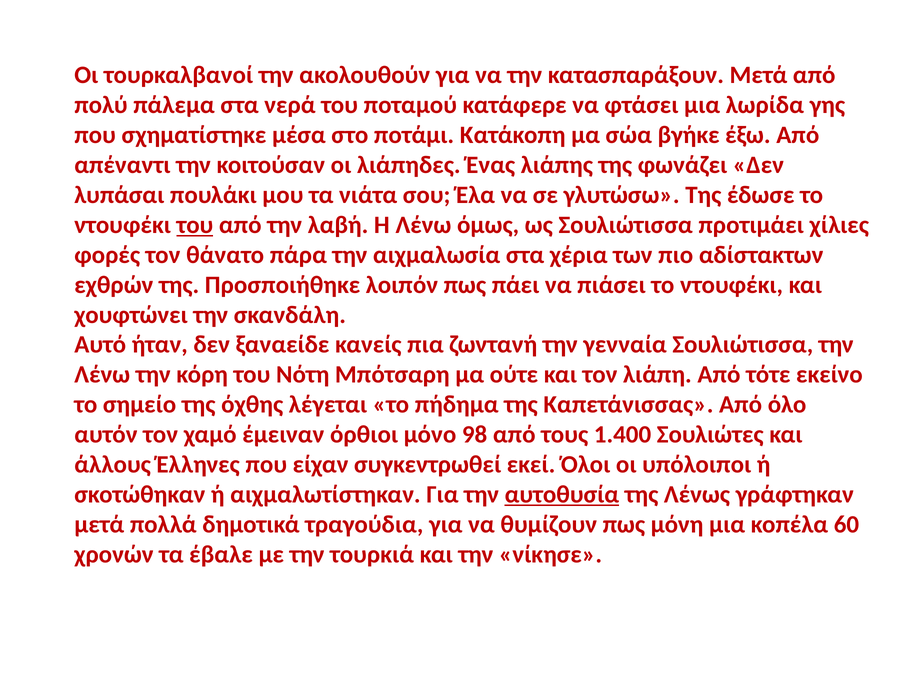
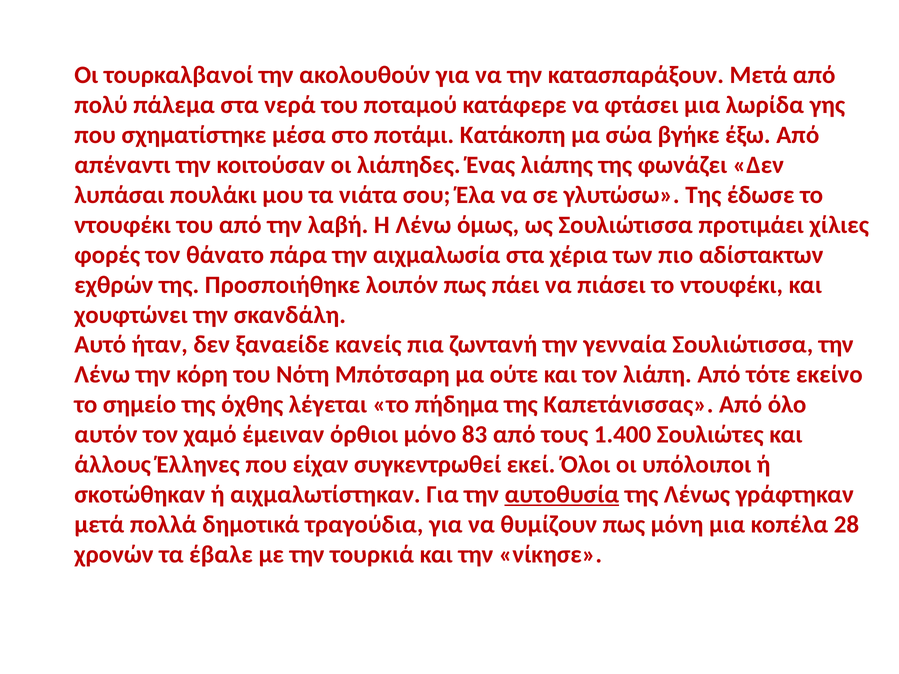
του underline: present -> none (195, 225)
98: 98 -> 83 (475, 435)
60: 60 -> 28 (846, 525)
